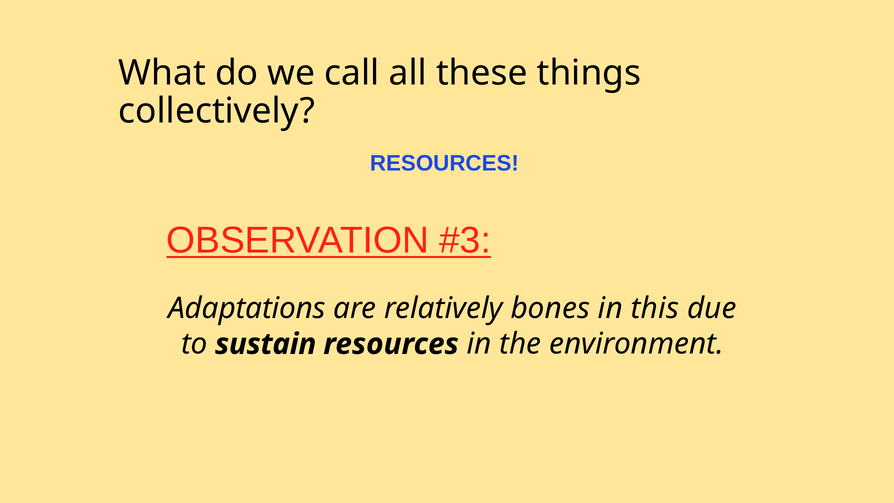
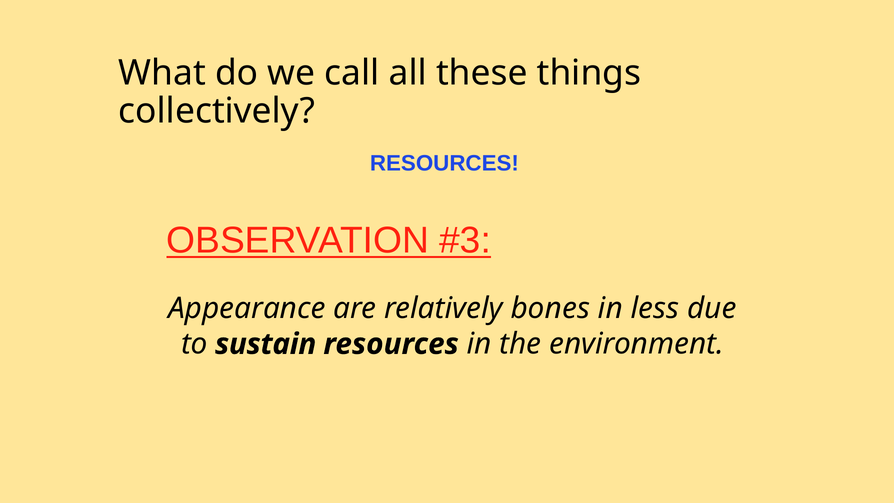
Adaptations: Adaptations -> Appearance (247, 308)
this: this -> less (655, 308)
